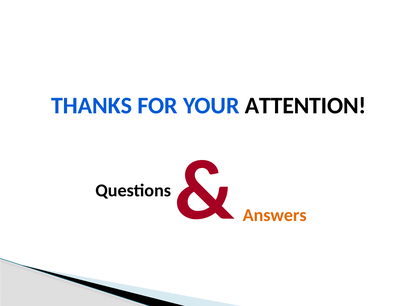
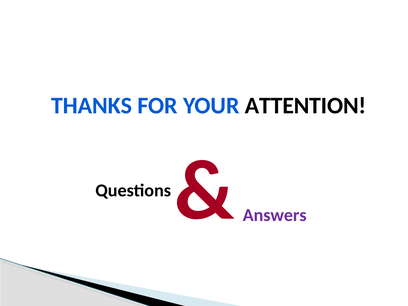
Answers colour: orange -> purple (275, 215)
